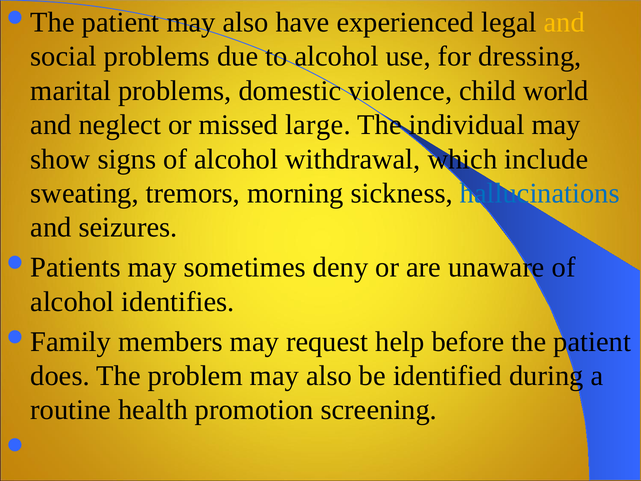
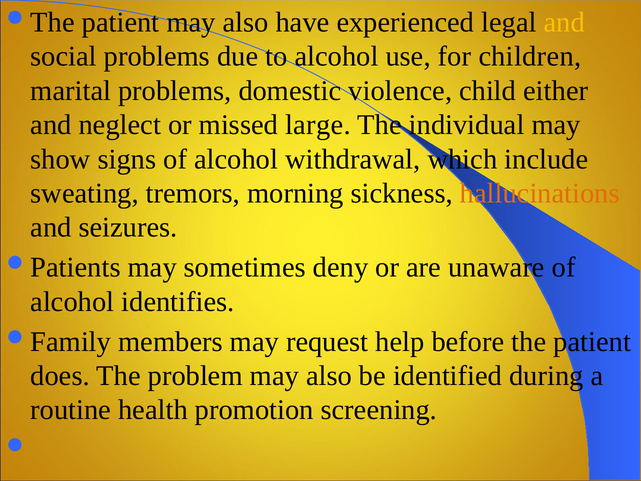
dressing: dressing -> children (530, 56)
world: world -> either (556, 91)
hallucinations colour: blue -> orange (540, 193)
